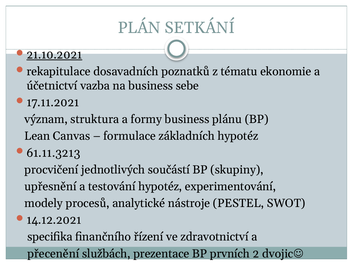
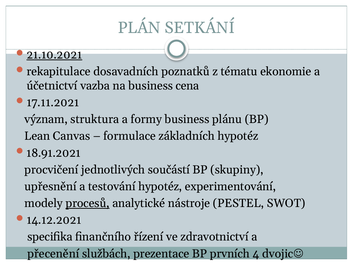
sebe: sebe -> cena (187, 86)
61.11.3213: 61.11.3213 -> 18.91.2021 (54, 153)
procesů underline: none -> present (88, 203)
2: 2 -> 4 (256, 253)
